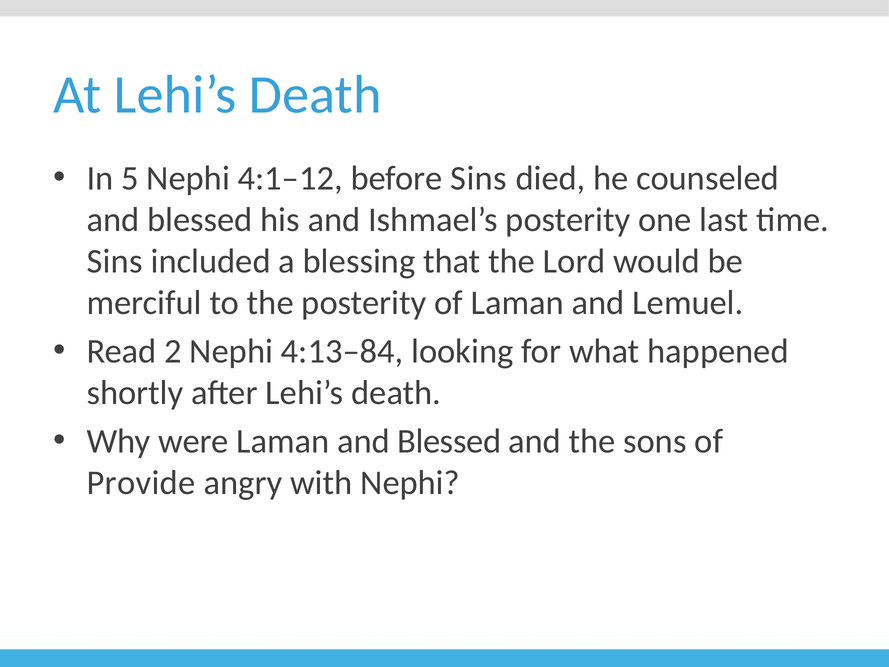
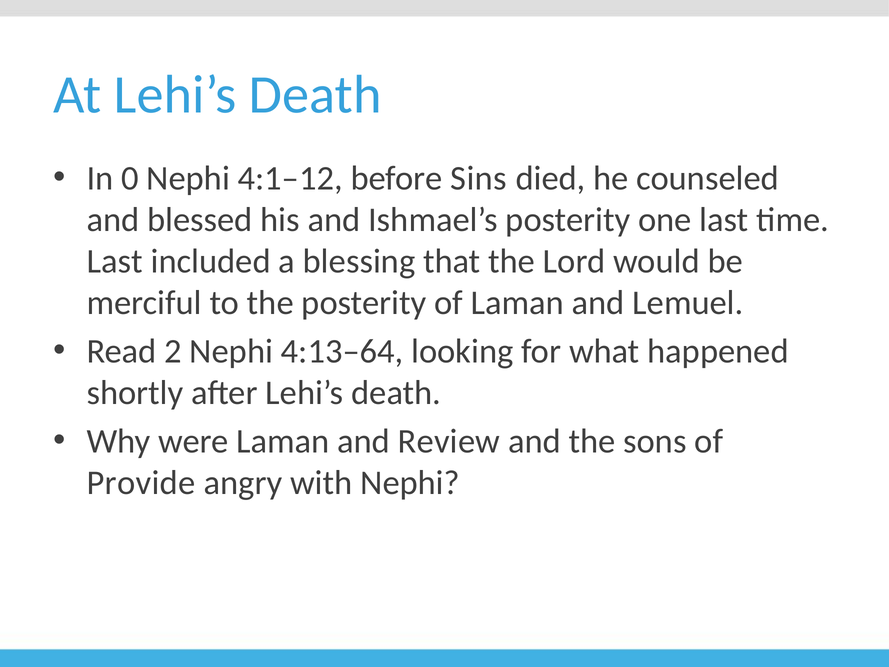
5: 5 -> 0 (130, 178)
Sins: Sins -> Last (115, 261)
4:13–84: 4:13–84 -> 4:13–64 (342, 351)
Laman and Blessed: Blessed -> Review (449, 441)
